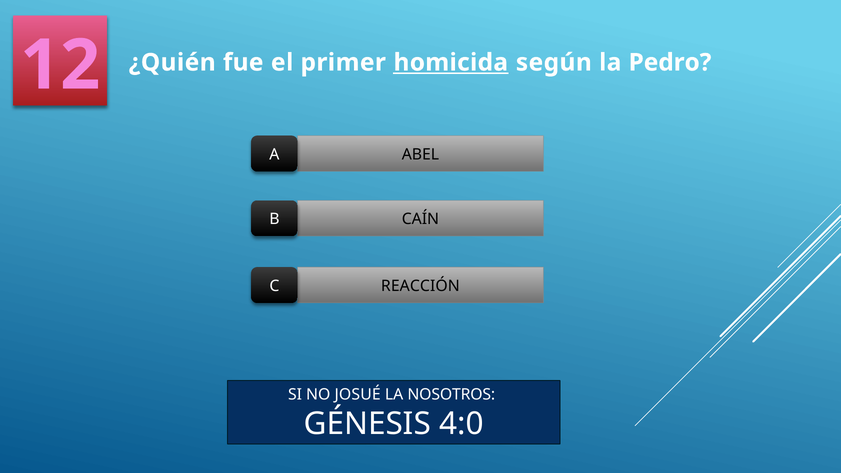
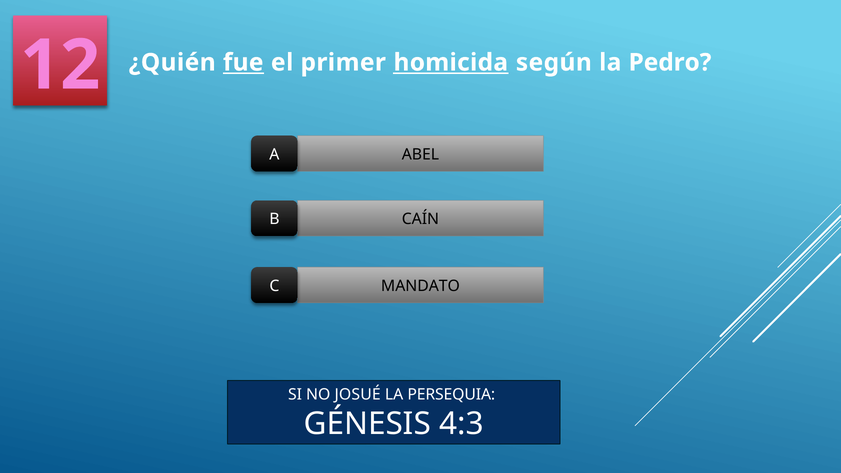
fue underline: none -> present (243, 63)
REACCIÓN: REACCIÓN -> MANDATO (420, 286)
NOSOTROS: NOSOTROS -> PERSEQUIA (451, 395)
4:0: 4:0 -> 4:3 (461, 424)
